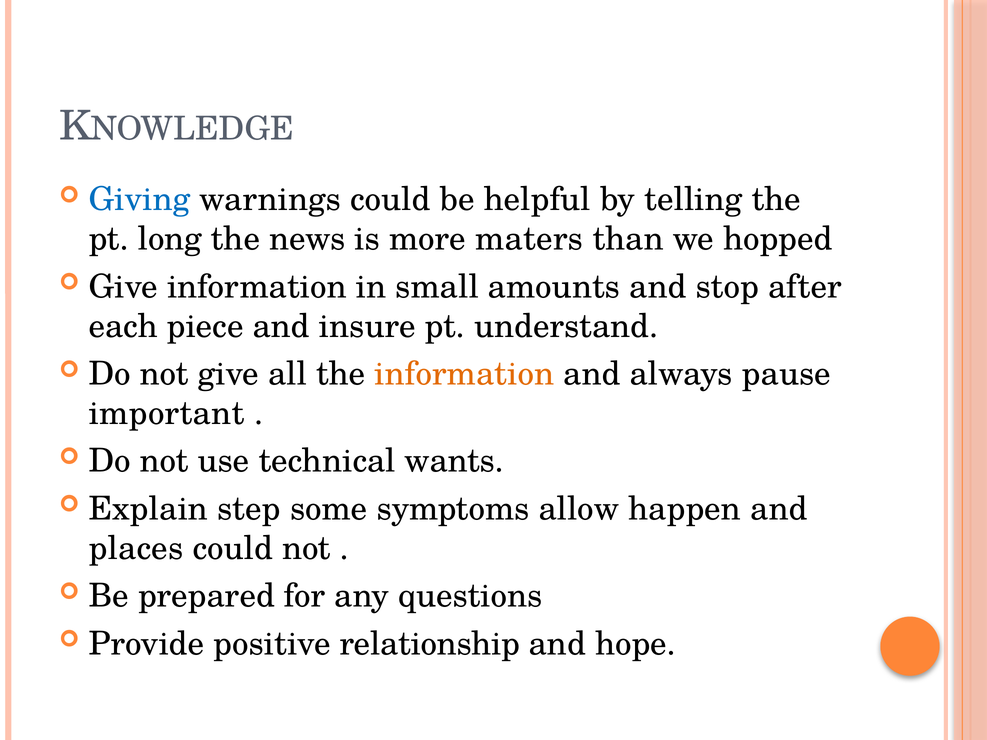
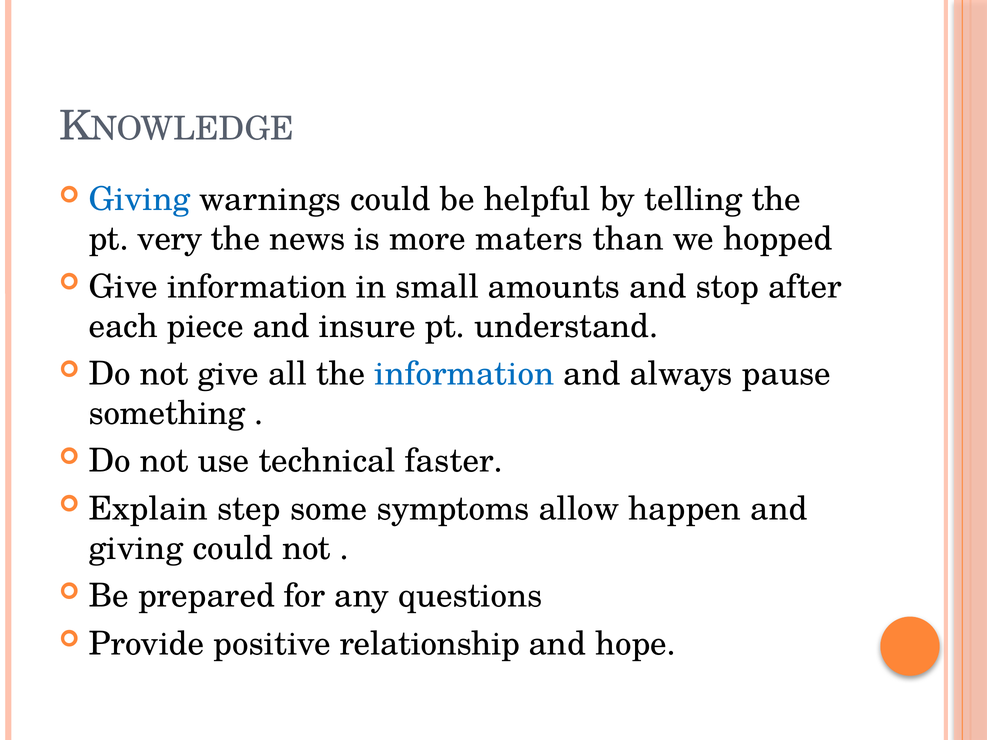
long: long -> very (170, 239)
information colour: orange -> blue (464, 374)
important: important -> something (167, 414)
wants: wants -> faster (454, 461)
places: places -> giving (136, 548)
